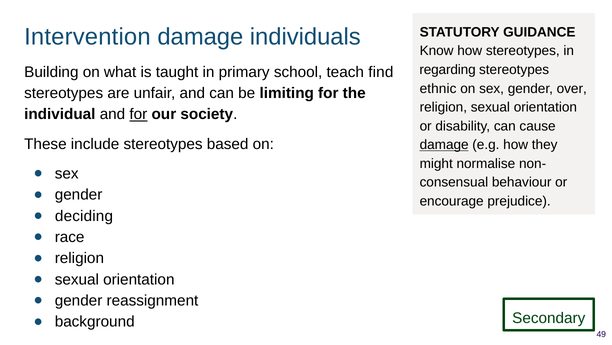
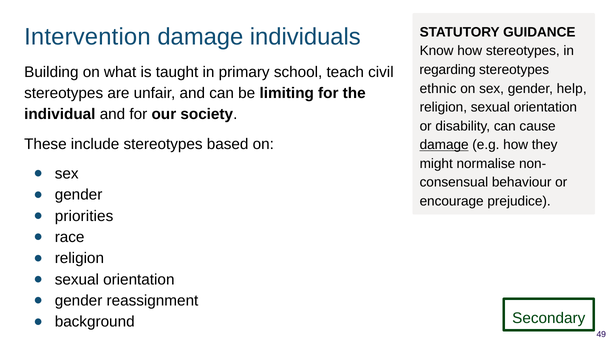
find: find -> civil (381, 72)
over: over -> help (572, 88)
for underline: present -> none (138, 114)
deciding: deciding -> priorities (84, 216)
